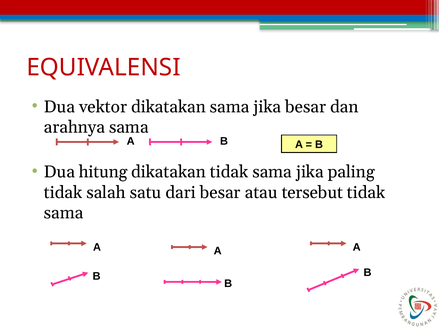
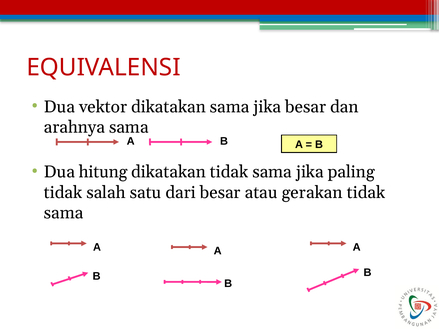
tersebut: tersebut -> gerakan (312, 193)
